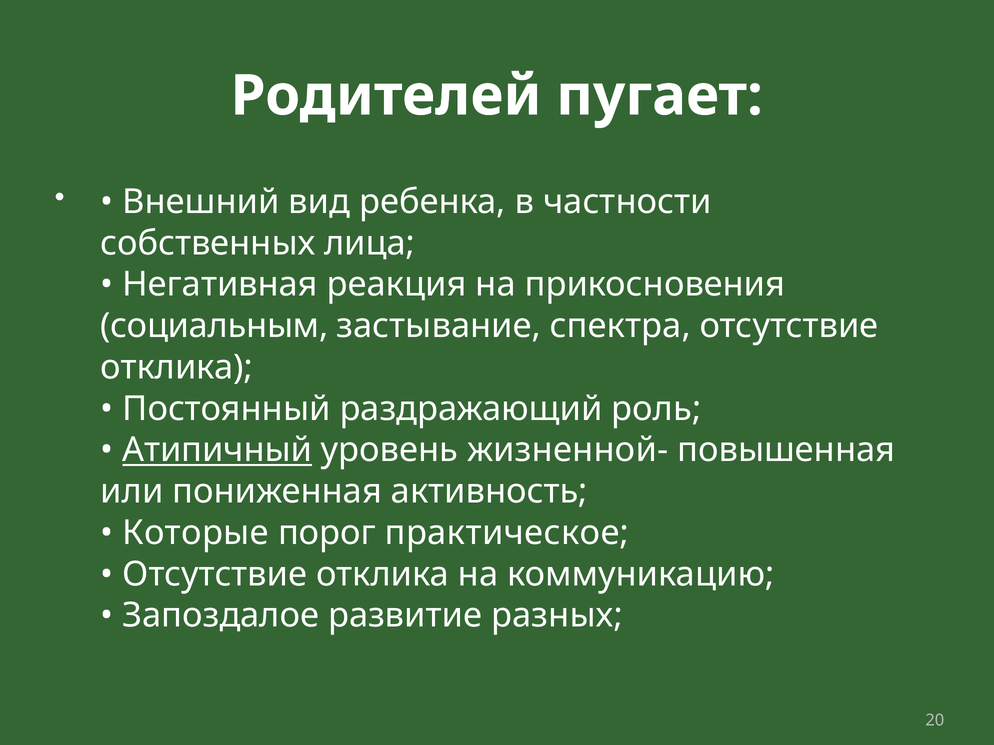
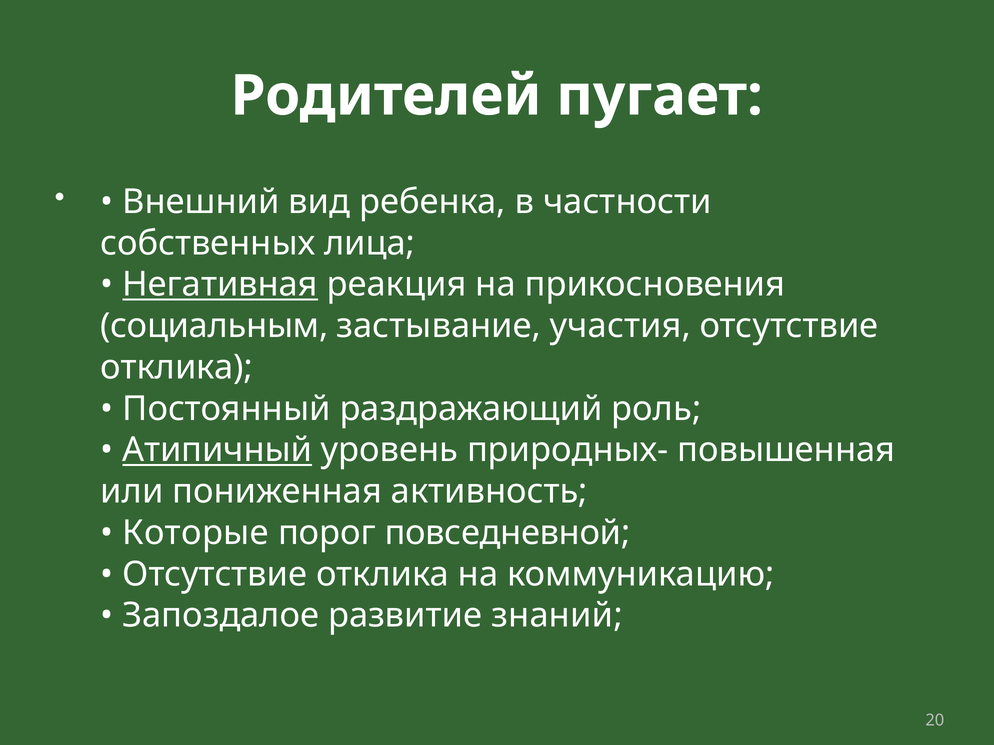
Негативная underline: none -> present (220, 285)
спектра: спектра -> участия (620, 326)
жизненной-: жизненной- -> природных- (568, 450)
практическое: практическое -> повседневной (507, 533)
разных: разных -> знаний (557, 616)
